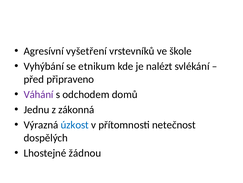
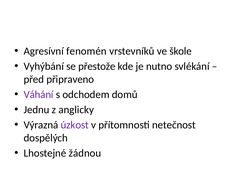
vyšetření: vyšetření -> fenomén (86, 51)
etnikum: etnikum -> přestože (97, 66)
nalézt: nalézt -> nutno (159, 66)
zákonná: zákonná -> anglicky (76, 109)
úzkost colour: blue -> purple (75, 124)
